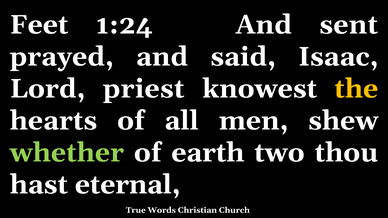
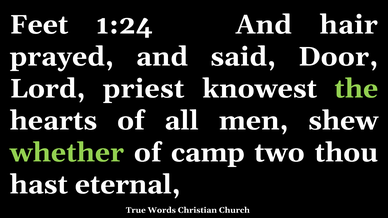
sent: sent -> hair (349, 25)
Isaac: Isaac -> Door (338, 57)
the colour: yellow -> light green (356, 89)
earth: earth -> camp (208, 153)
